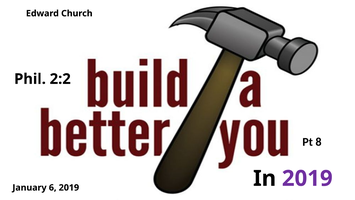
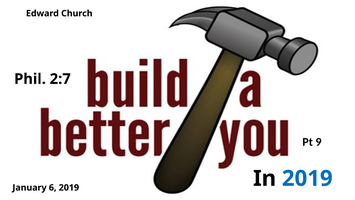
2:2: 2:2 -> 2:7 (60, 79)
8: 8 -> 9 (319, 142)
2019 colour: purple -> blue (307, 178)
